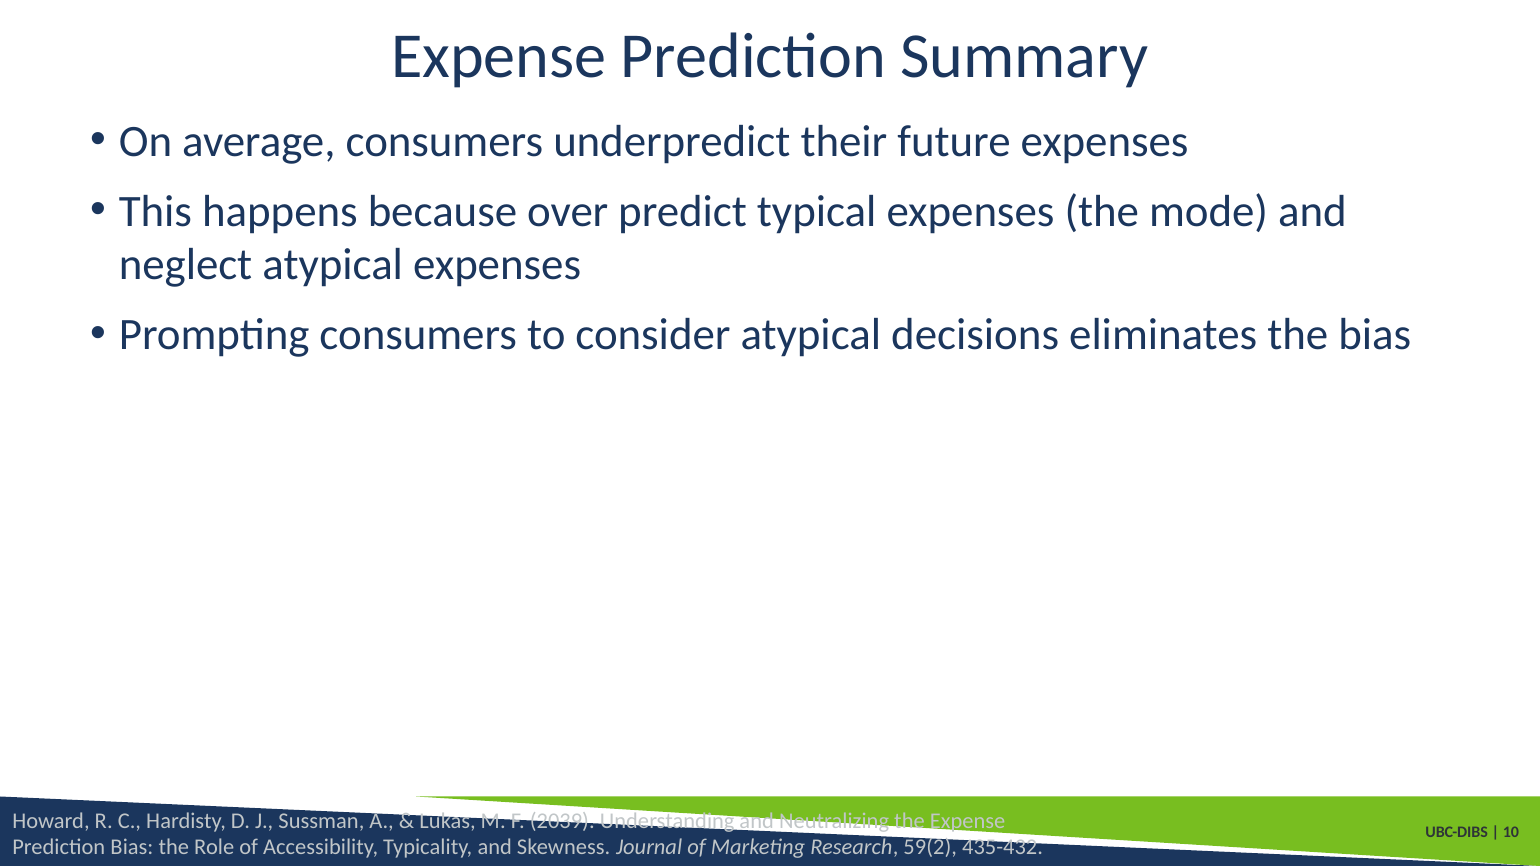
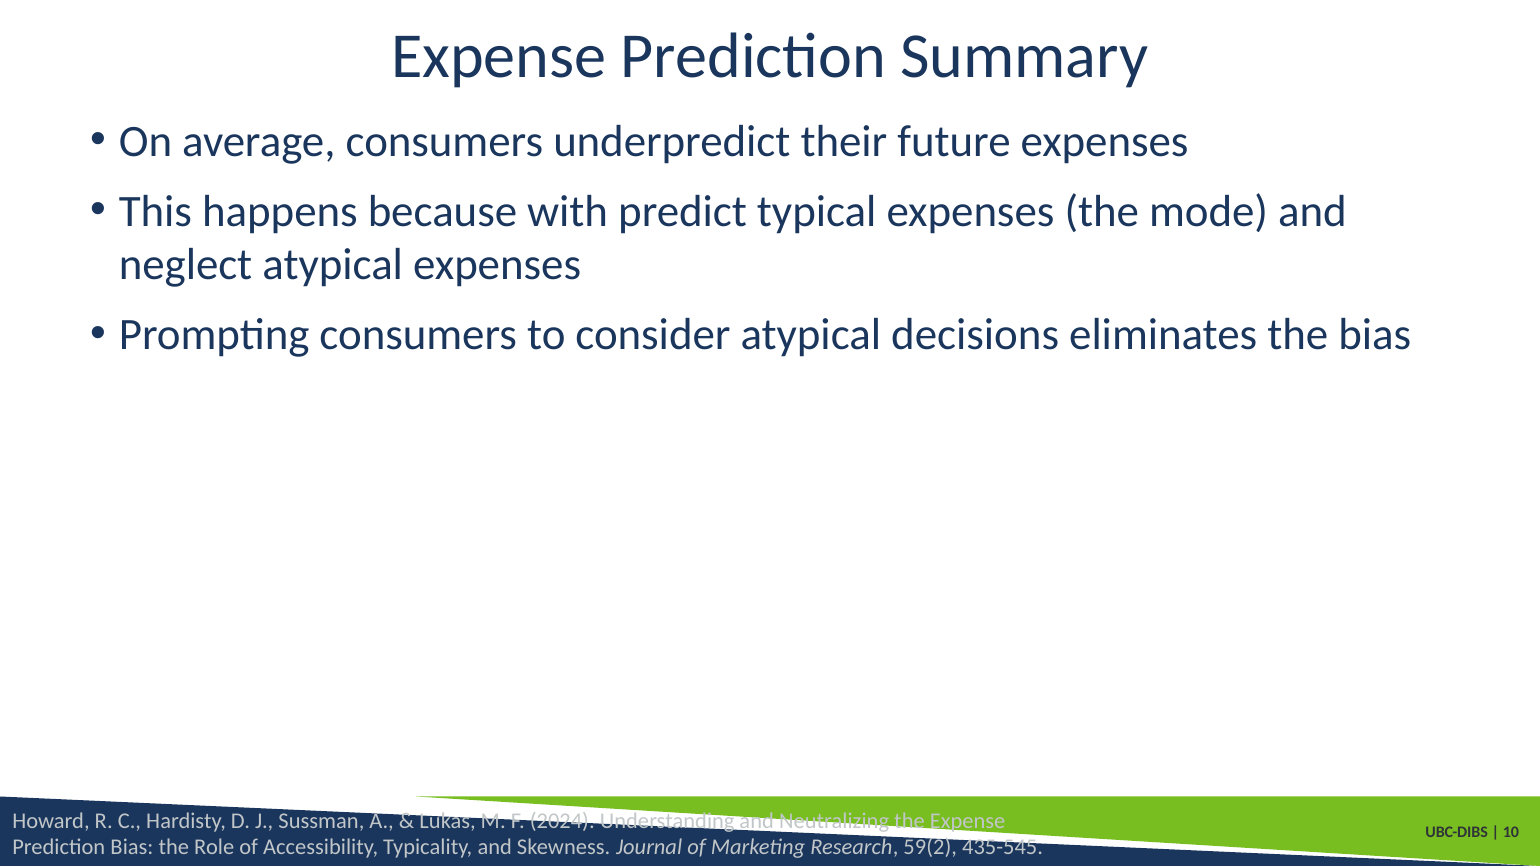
over: over -> with (568, 211)
2039: 2039 -> 2024 (562, 821)
435-432: 435-432 -> 435-545 (1003, 848)
